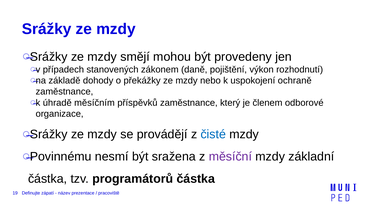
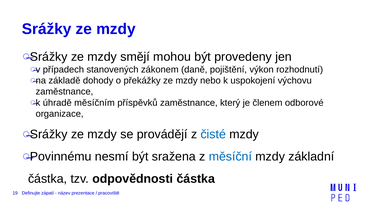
ochraně: ochraně -> výchovu (295, 81)
měsíční colour: purple -> blue (230, 157)
programátorů: programátorů -> odpovědnosti (133, 179)
